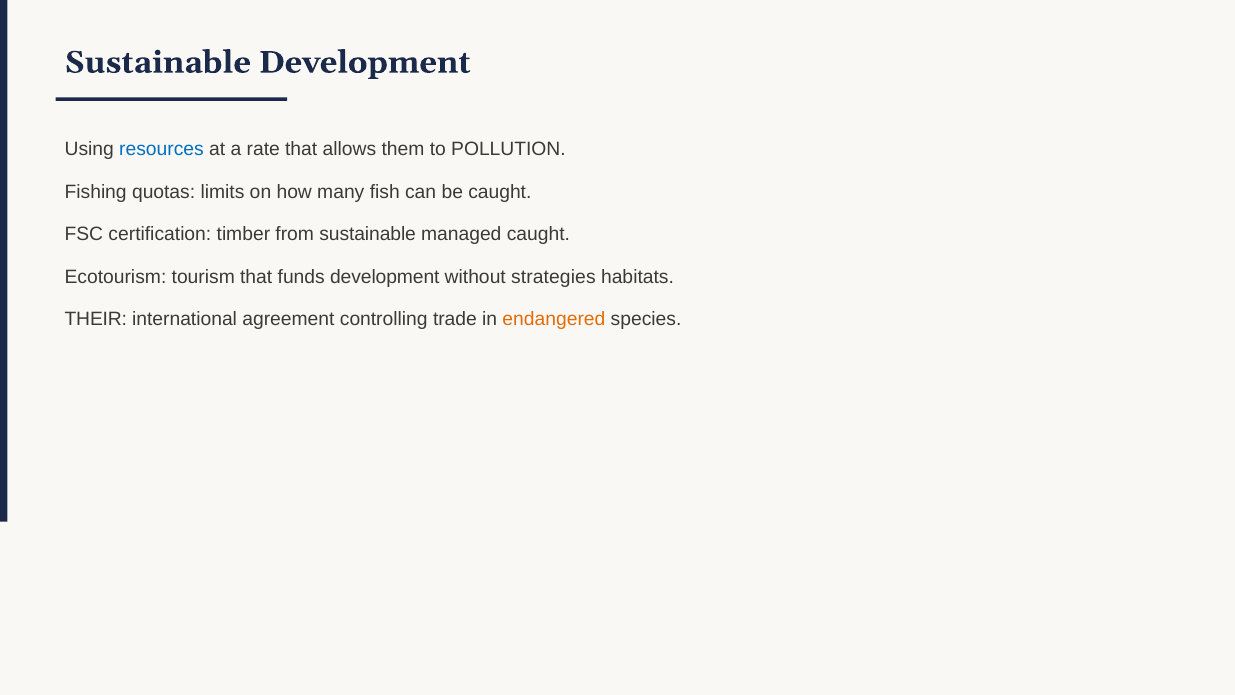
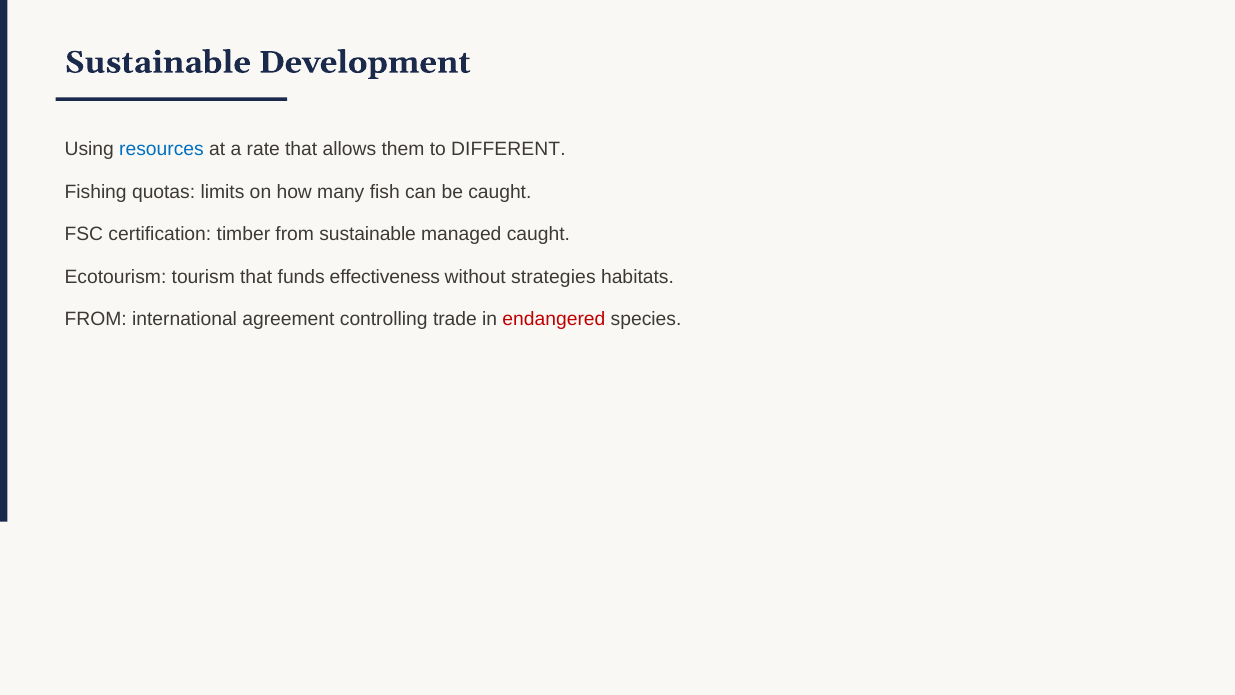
POLLUTION: POLLUTION -> DIFFERENT (508, 149)
funds development: development -> effectiveness (385, 277)
THEIR: THEIR -> FROM (96, 319)
endangered colour: orange -> red (554, 319)
